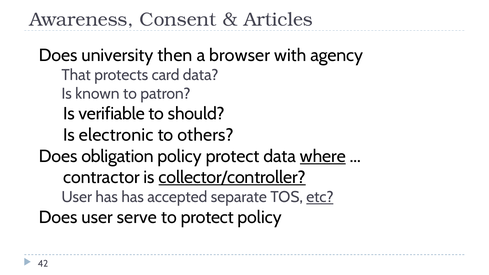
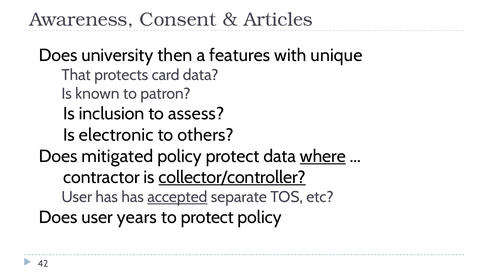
browser: browser -> features (240, 55)
agency: agency -> unique (337, 55)
verifiable: verifiable -> inclusion (112, 114)
should: should -> assess (196, 114)
obligation: obligation -> mitigated (117, 156)
accepted underline: none -> present (177, 197)
etc underline: present -> none (320, 197)
serve: serve -> years (137, 217)
